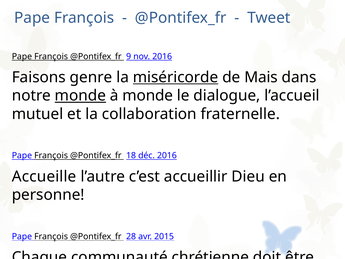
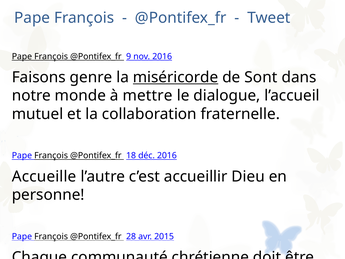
Mais: Mais -> Sont (261, 77)
monde underline: present -> none (80, 96)
à monde: monde -> mettre (148, 96)
